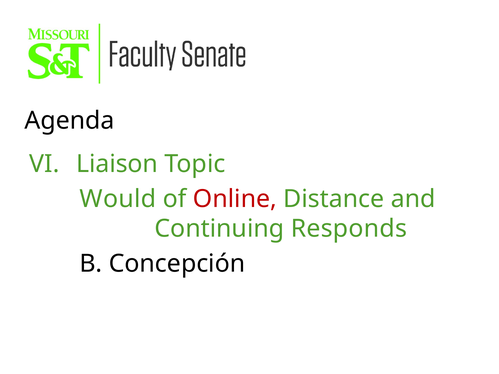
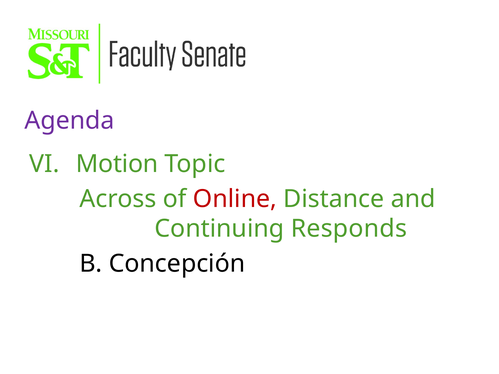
Agenda colour: black -> purple (69, 121)
Liaison: Liaison -> Motion (117, 164)
Would: Would -> Across (118, 199)
